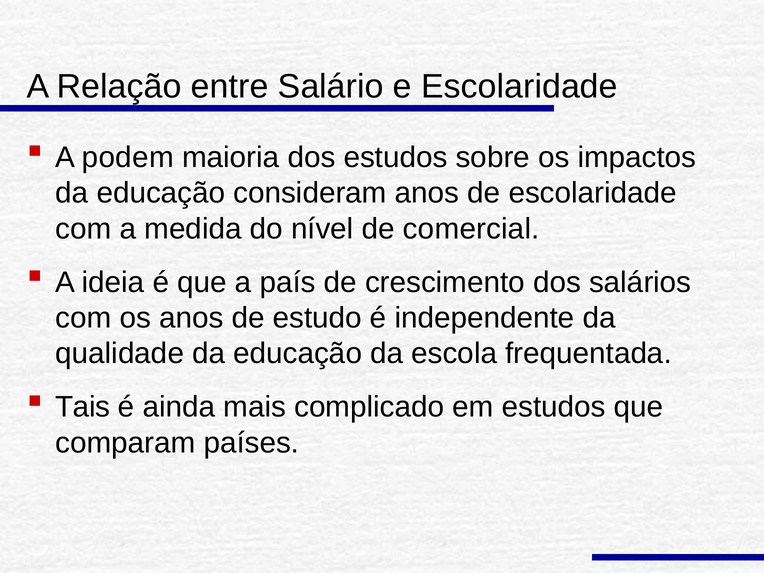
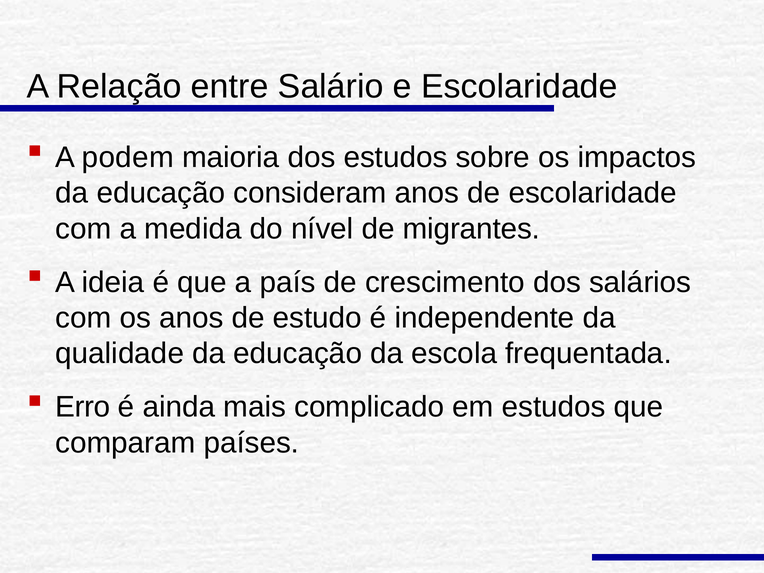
comercial: comercial -> migrantes (471, 229)
Tais: Tais -> Erro (83, 407)
